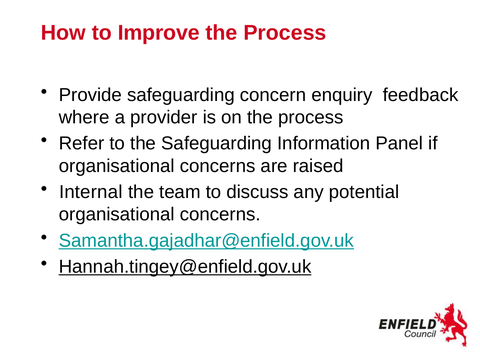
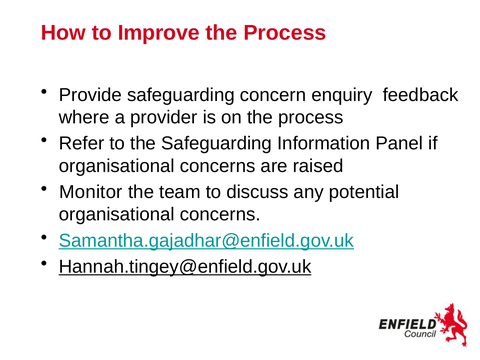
Internal: Internal -> Monitor (91, 192)
